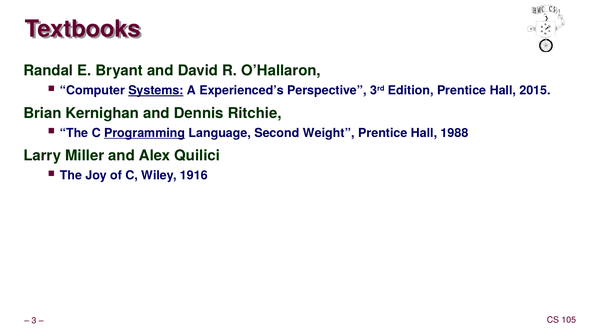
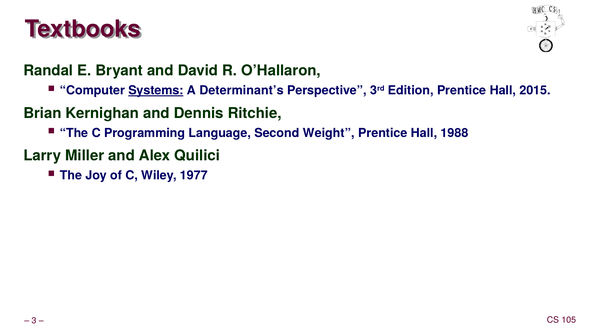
Experienced’s: Experienced’s -> Determinant’s (242, 90)
Programming underline: present -> none (145, 133)
1916: 1916 -> 1977 (194, 175)
